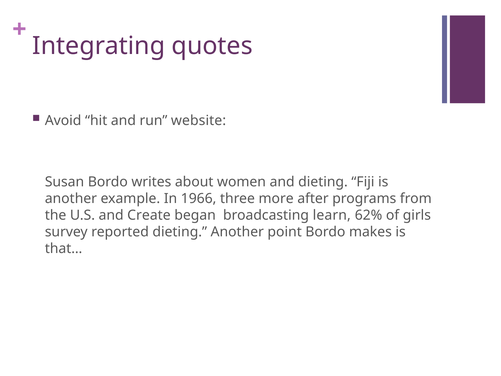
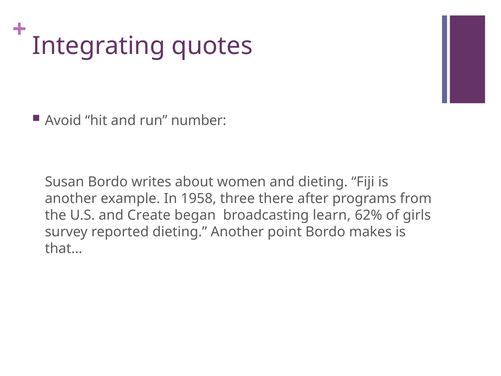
website: website -> number (199, 120)
1966: 1966 -> 1958 (199, 198)
more: more -> there (276, 198)
